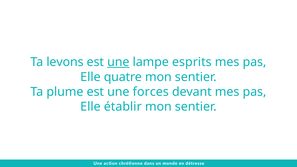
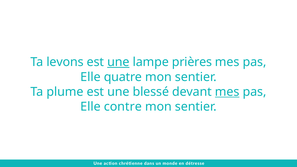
esprits: esprits -> prières (192, 62)
forces: forces -> blessé (151, 92)
mes underline: none -> present (227, 92)
établir: établir -> contre (123, 107)
